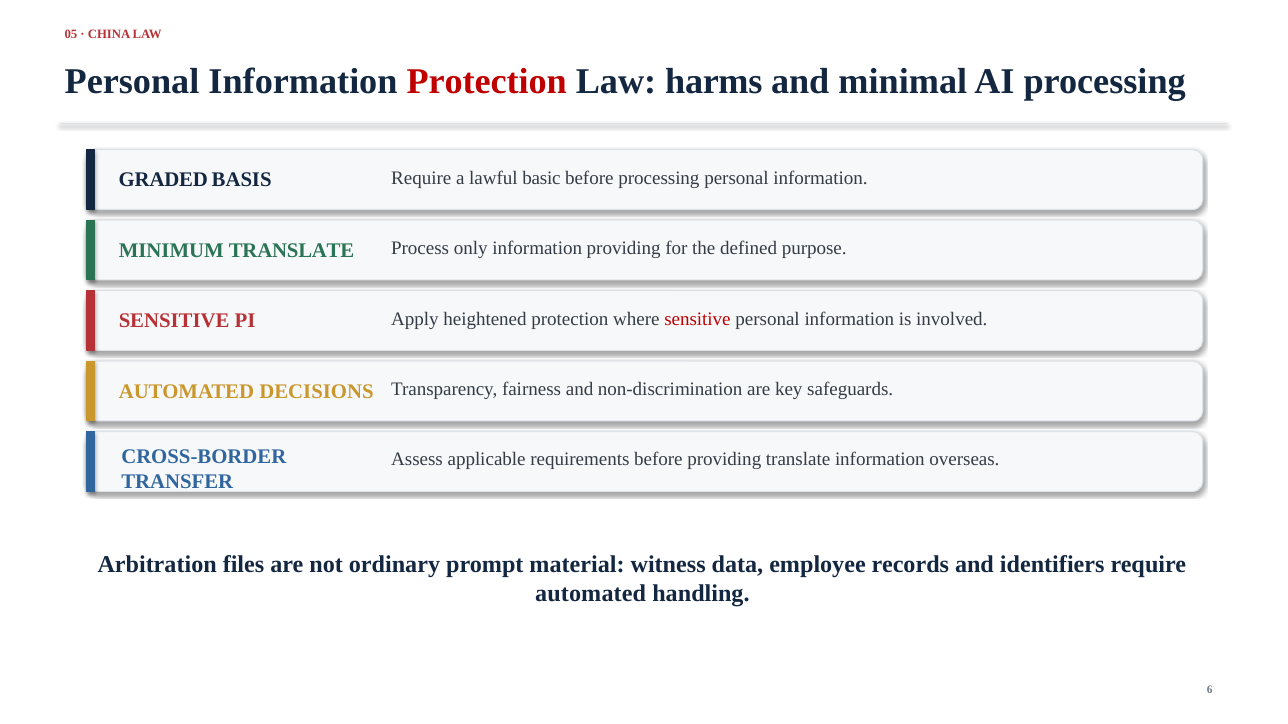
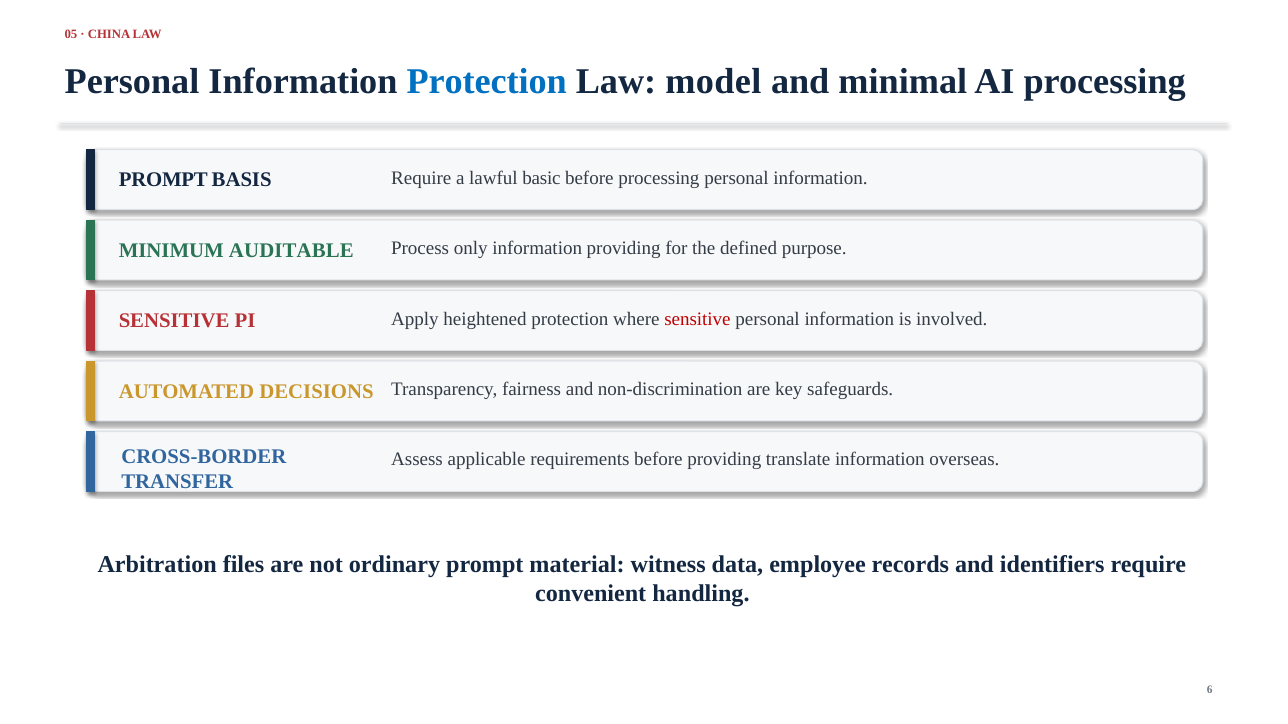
Protection colour: red -> blue (487, 81)
harms: harms -> model (713, 81)
GRADED: GRADED -> PROMPT (163, 180)
MINIMUM TRANSLATE: TRANSLATE -> AUDITABLE (291, 251)
automated: automated -> convenient (591, 594)
